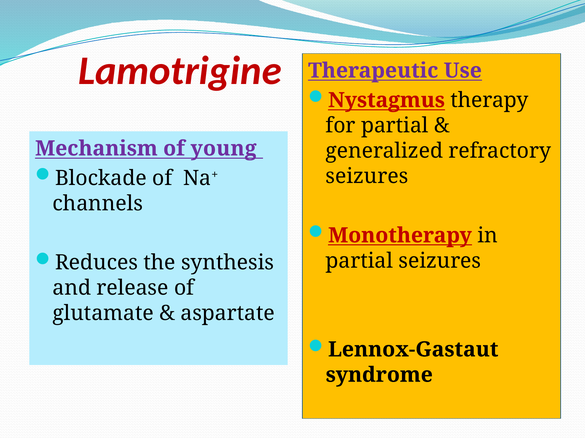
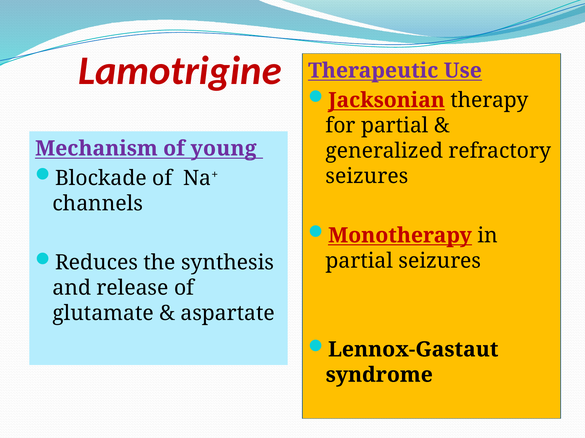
Nystagmus: Nystagmus -> Jacksonian (387, 100)
